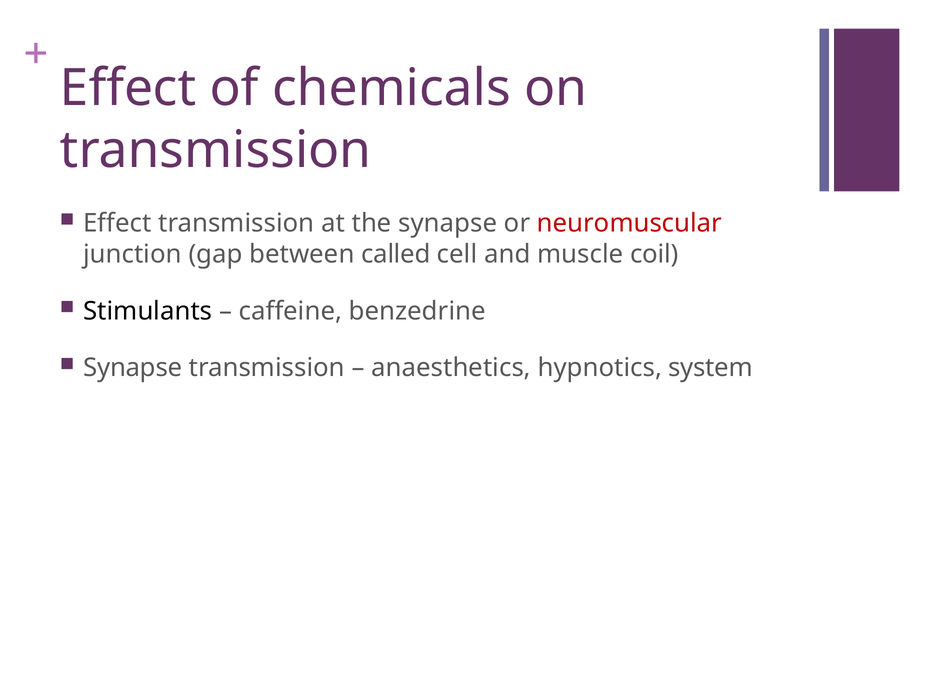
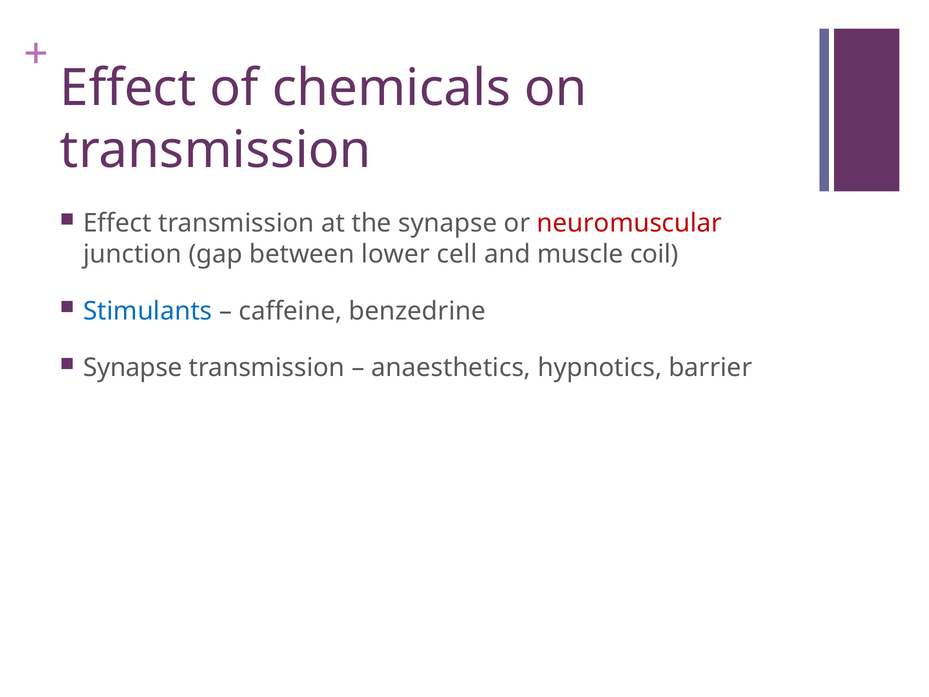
called: called -> lower (396, 254)
Stimulants colour: black -> blue (148, 311)
system: system -> barrier (710, 368)
